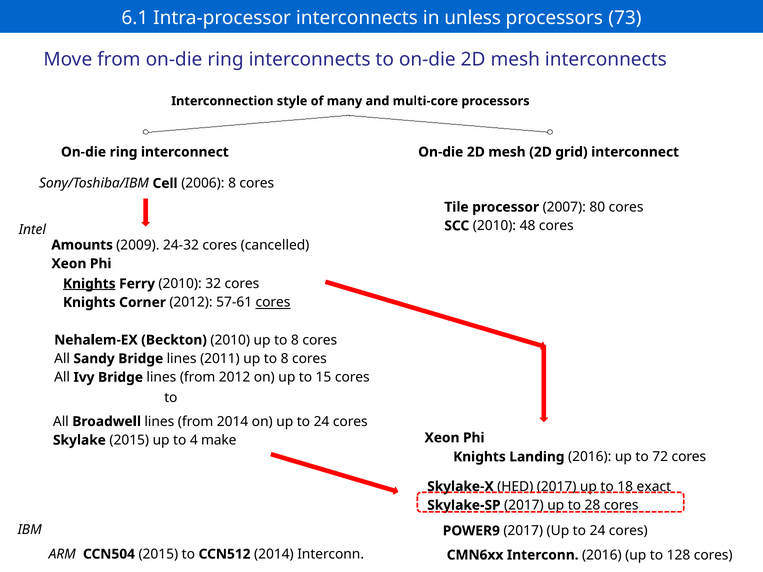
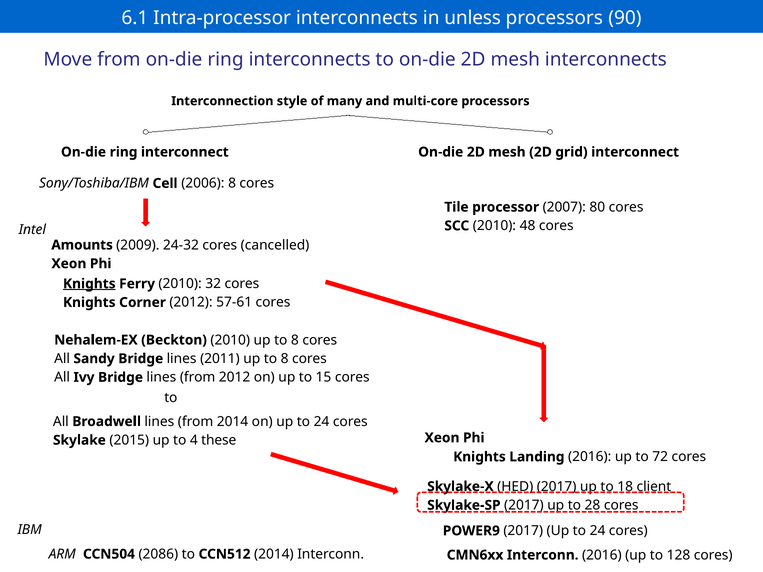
73: 73 -> 90 (625, 18)
cores underline: present -> none (273, 303)
make: make -> these (219, 440)
exact: exact -> client (654, 487)
CCN504 2015: 2015 -> 2086 (158, 554)
